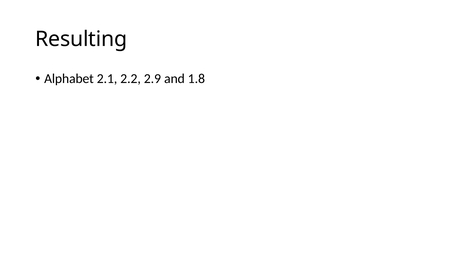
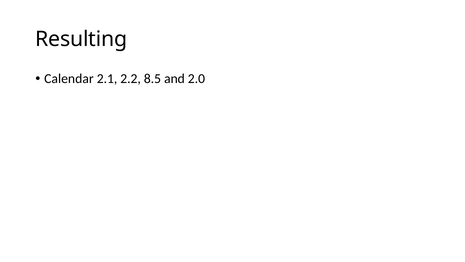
Alphabet: Alphabet -> Calendar (69, 79)
2.9: 2.9 -> 8.5 (152, 79)
1.8: 1.8 -> 2.0 (196, 79)
